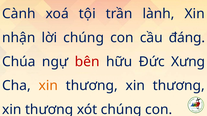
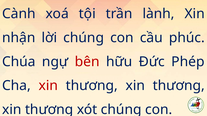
đáng: đáng -> phúc (187, 38)
Xưng: Xưng -> Phép (188, 62)
xin colour: orange -> red (48, 86)
